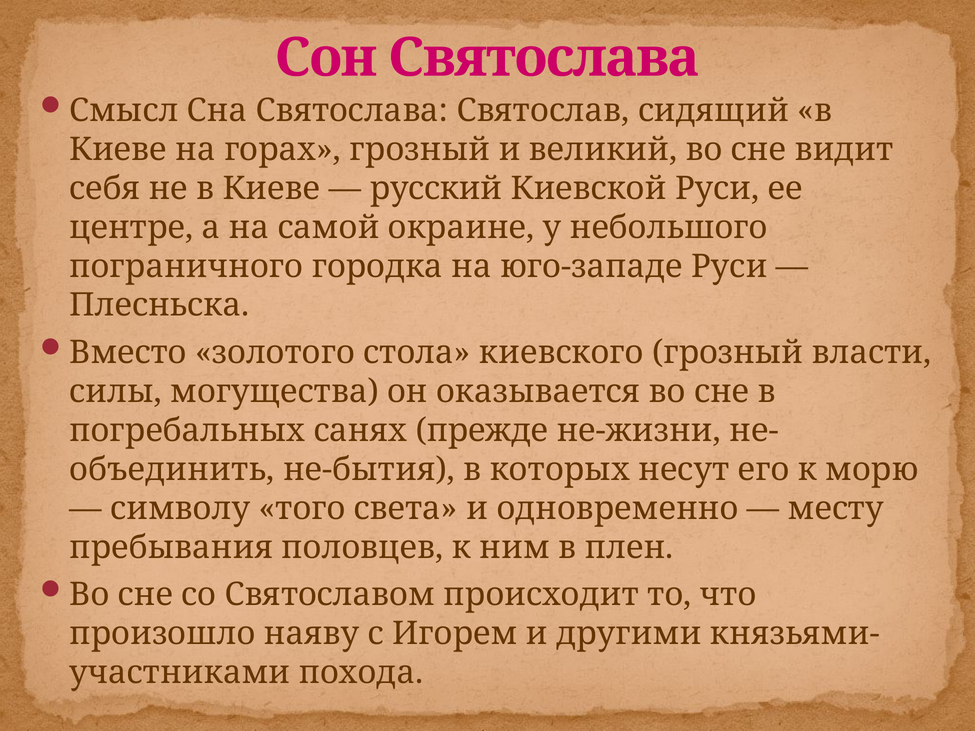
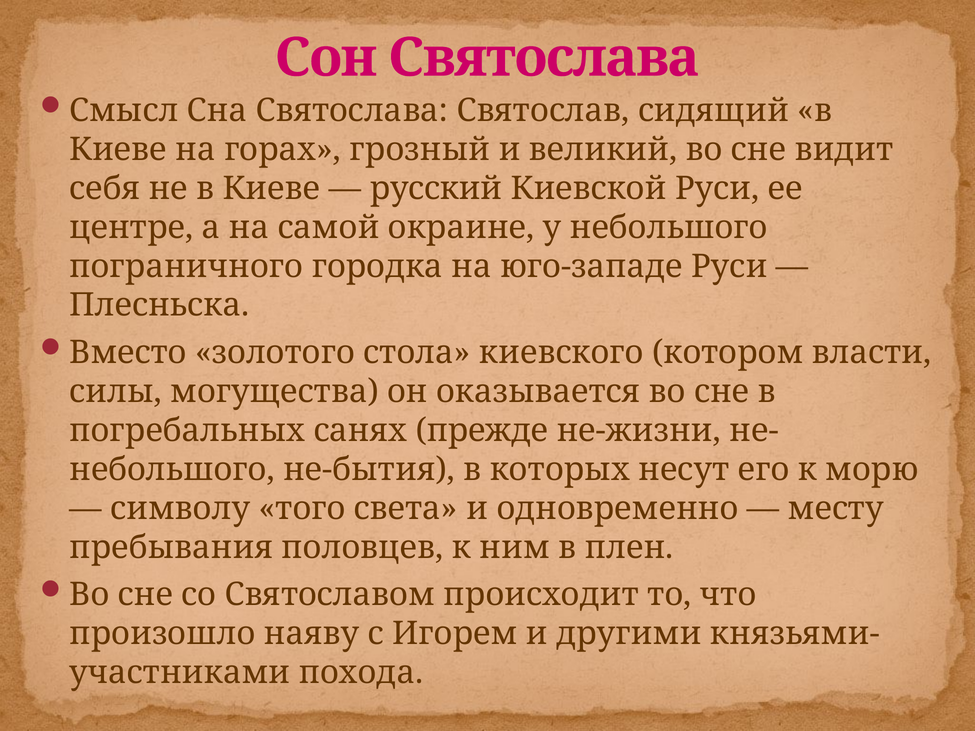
киевского грозный: грозный -> котором (728, 353)
объединить: объединить -> небольшого (172, 470)
